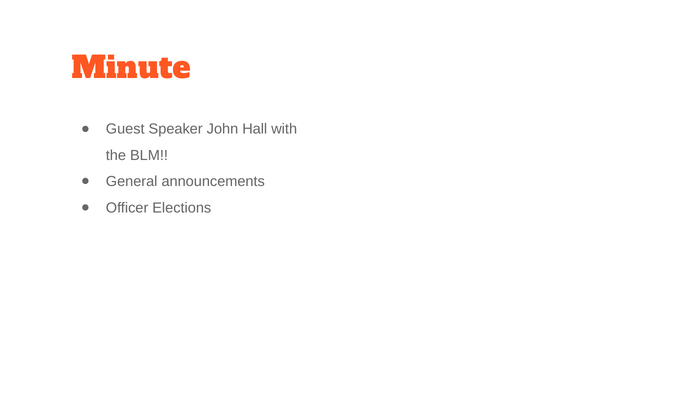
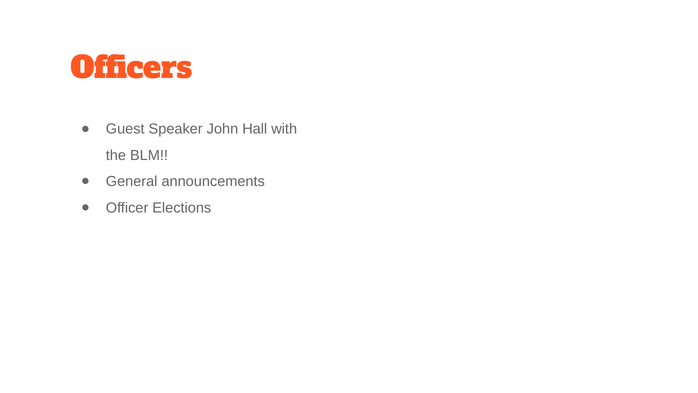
Minute: Minute -> Officers (131, 68)
